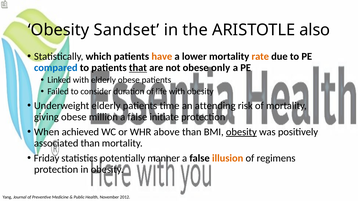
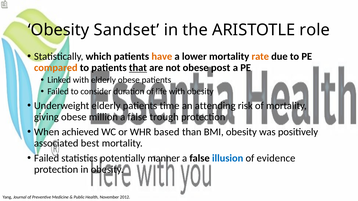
also: also -> role (315, 30)
compared colour: blue -> orange (56, 68)
only: only -> post (221, 68)
initiate: initiate -> trough (164, 117)
above: above -> based (167, 132)
obesity underline: present -> none (241, 132)
associated than: than -> best (90, 143)
Friday: Friday -> Failed (47, 158)
illusion colour: orange -> blue (228, 158)
regimens: regimens -> evidence (276, 158)
